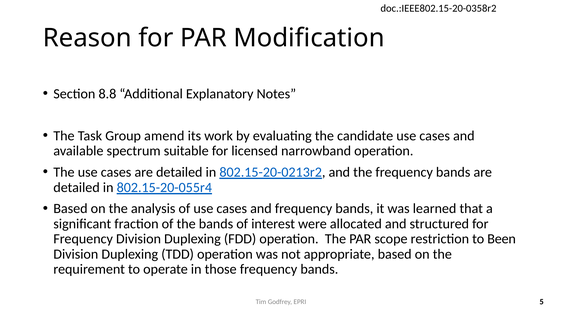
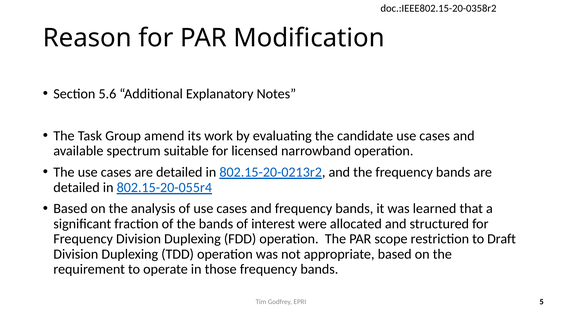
8.8: 8.8 -> 5.6 (107, 94)
Been: Been -> Draft (502, 239)
